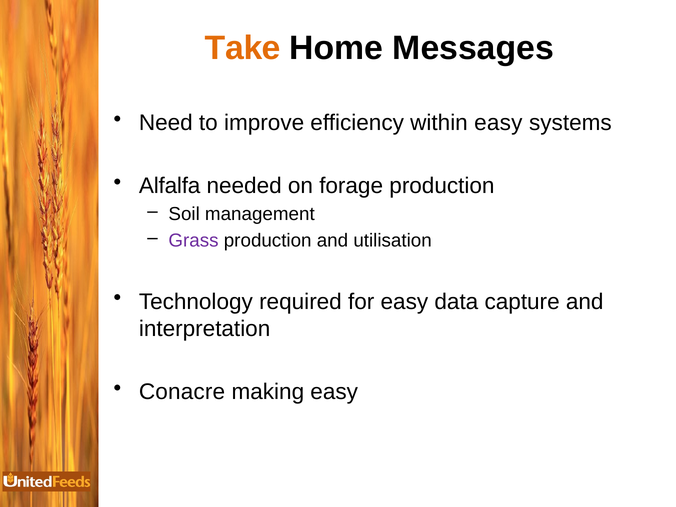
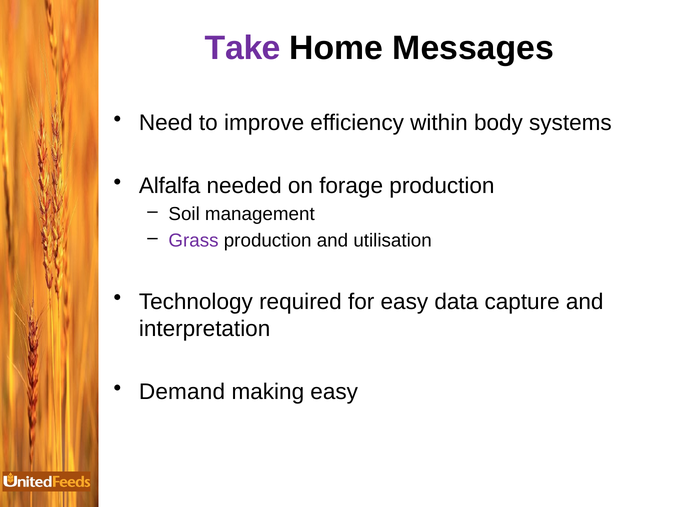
Take colour: orange -> purple (243, 48)
within easy: easy -> body (498, 123)
Conacre: Conacre -> Demand (182, 392)
